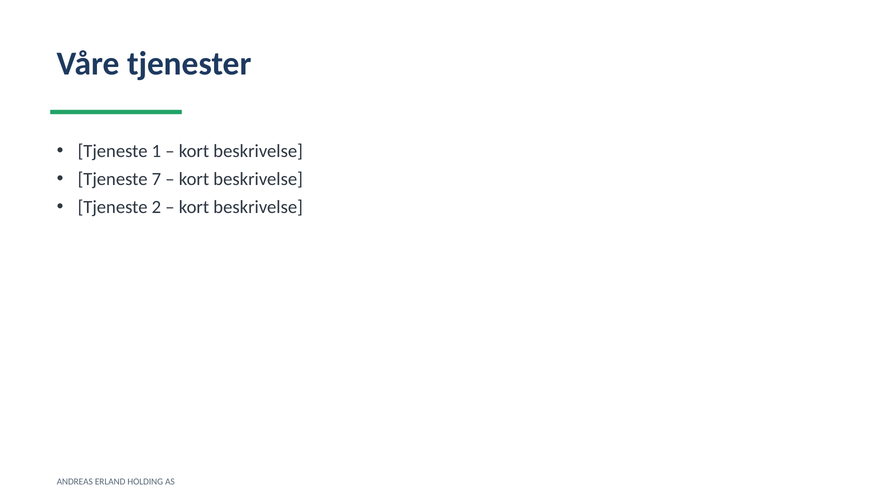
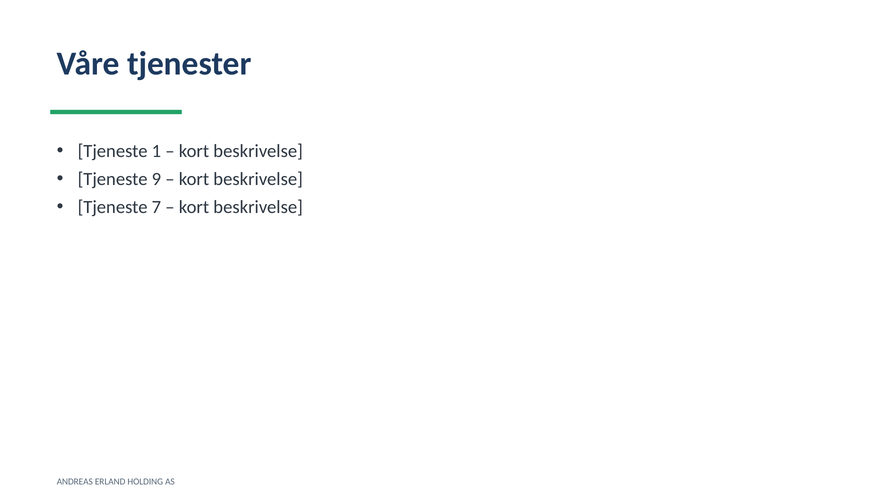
7: 7 -> 9 (156, 179)
2: 2 -> 7 (156, 207)
